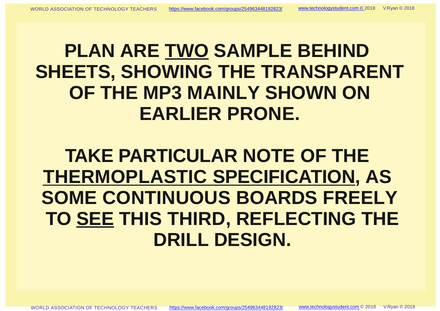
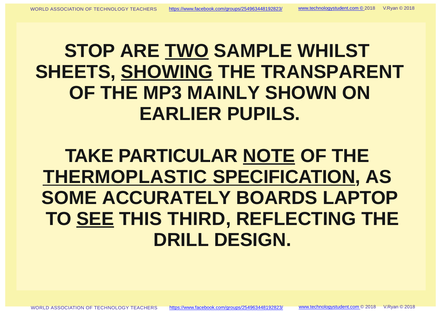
PLAN: PLAN -> STOP (90, 51)
BEHIND: BEHIND -> WHILST (333, 51)
SHOWING underline: none -> present (167, 72)
PRONE: PRONE -> PUPILS (264, 114)
NOTE underline: none -> present (269, 156)
CONTINUOUS: CONTINUOUS -> ACCURATELY (167, 198)
FREELY: FREELY -> LAPTOP (360, 198)
